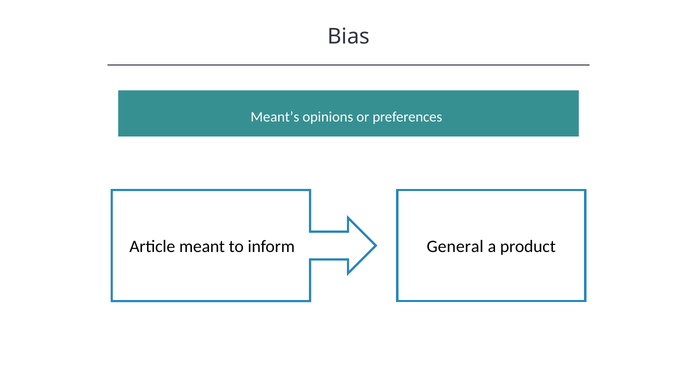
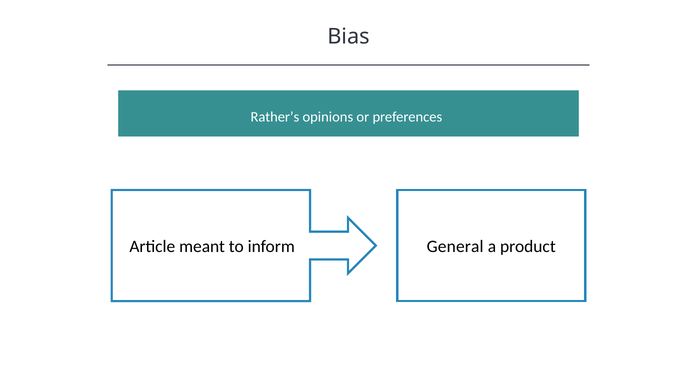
Meant’s: Meant’s -> Rather’s (275, 117)
